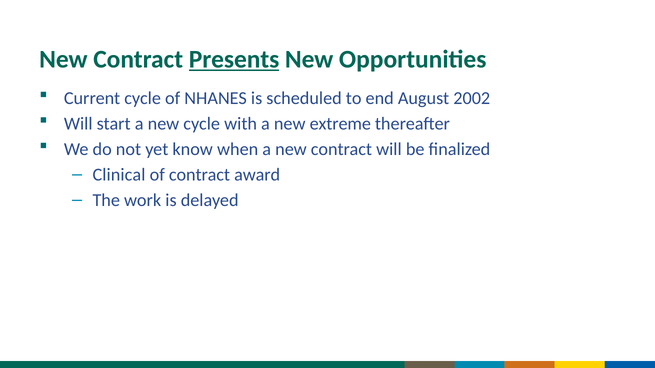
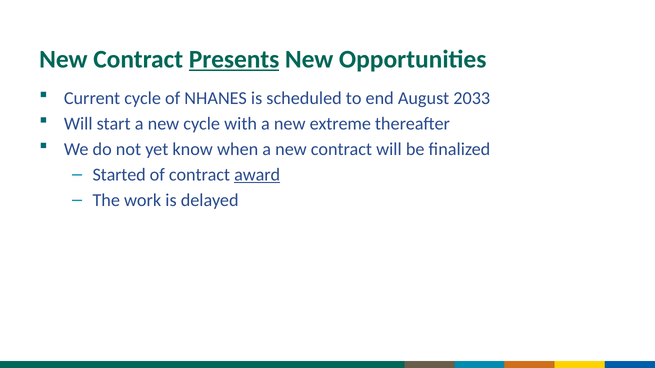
2002: 2002 -> 2033 (472, 98)
Clinical: Clinical -> Started (119, 175)
award underline: none -> present (257, 175)
